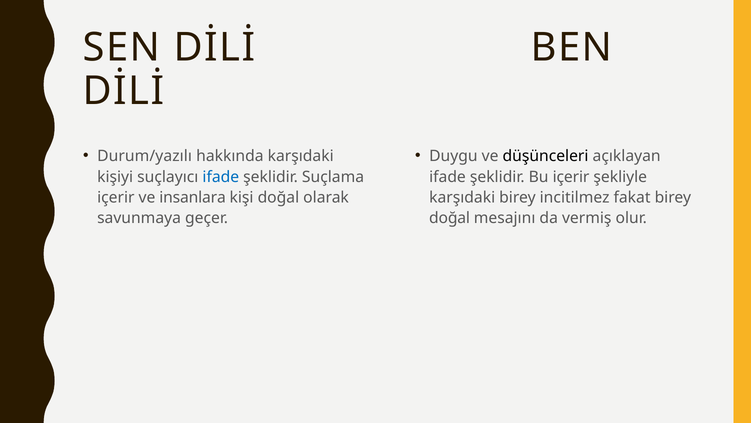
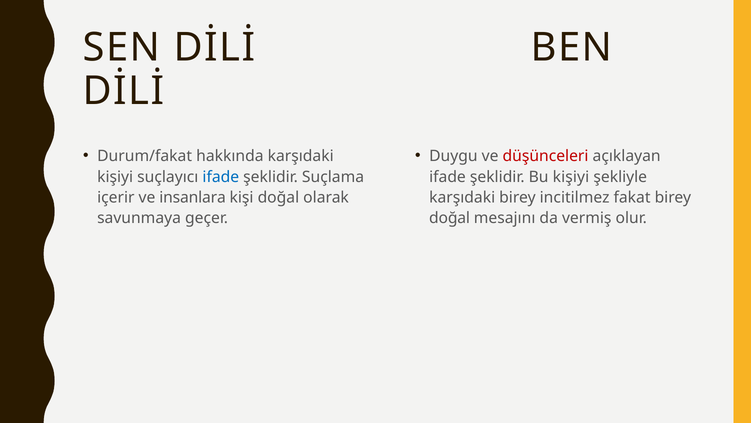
Durum/yazılı: Durum/yazılı -> Durum/fakat (145, 156)
düşünceleri colour: black -> red (546, 156)
Bu içerir: içerir -> kişiyi (571, 177)
